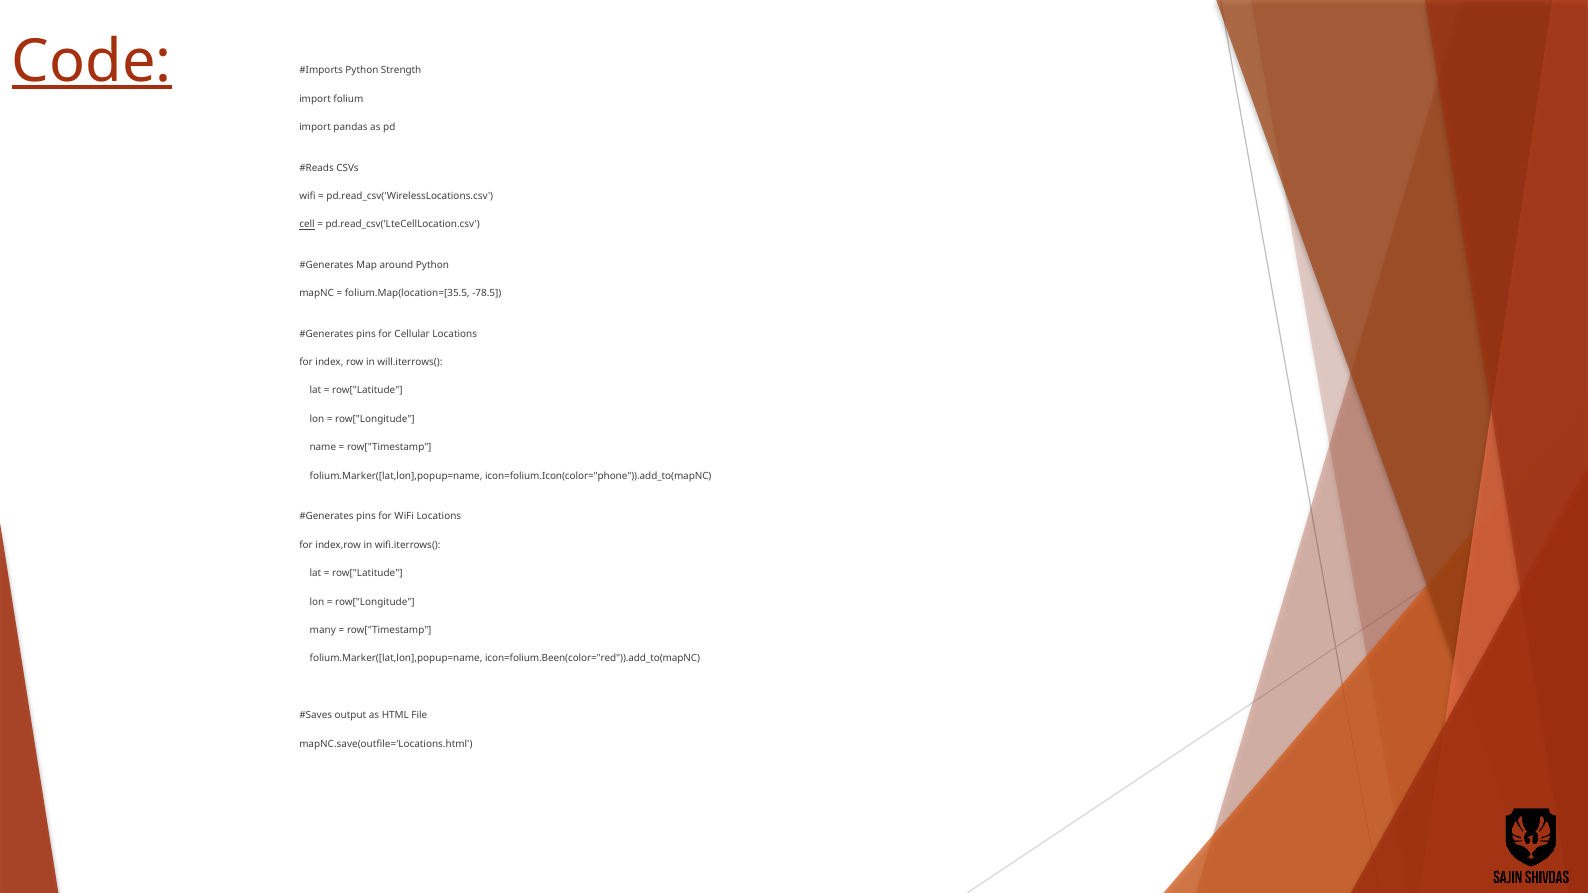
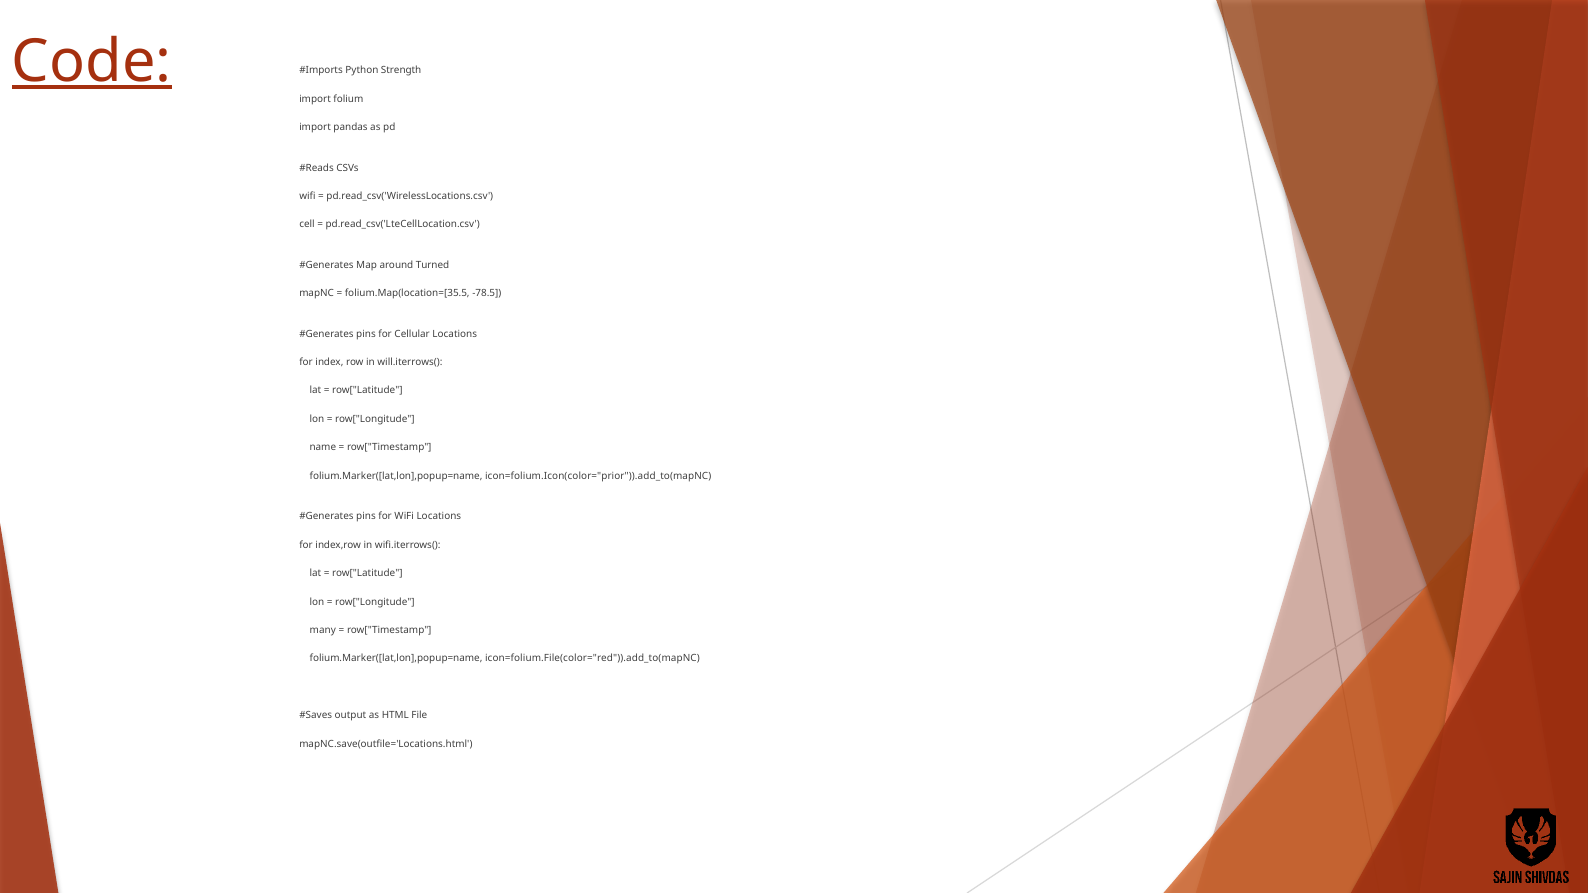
cell underline: present -> none (307, 225)
around Python: Python -> Turned (433, 265)
icon=folium.Icon(color="phone")).add_to(mapNC: icon=folium.Icon(color="phone")).add_to(mapNC -> icon=folium.Icon(color="prior")).add_to(mapNC (598, 476)
icon=folium.Been(color="red")).add_to(mapNC: icon=folium.Been(color="red")).add_to(mapNC -> icon=folium.File(color="red")).add_to(mapNC (592, 659)
